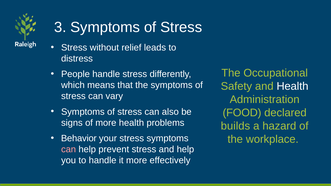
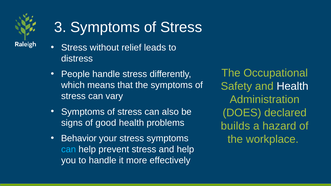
FOOD: FOOD -> DOES (242, 113)
of more: more -> good (106, 123)
can colour: pink -> light blue (69, 149)
